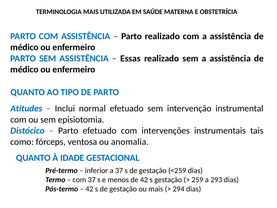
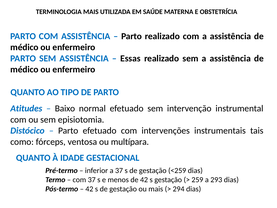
Inclui: Inclui -> Baixo (65, 108)
anomalia: anomalia -> multípara (130, 142)
